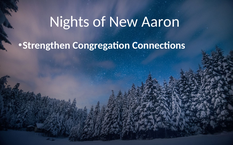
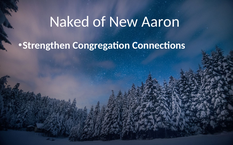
Nights: Nights -> Naked (69, 22)
